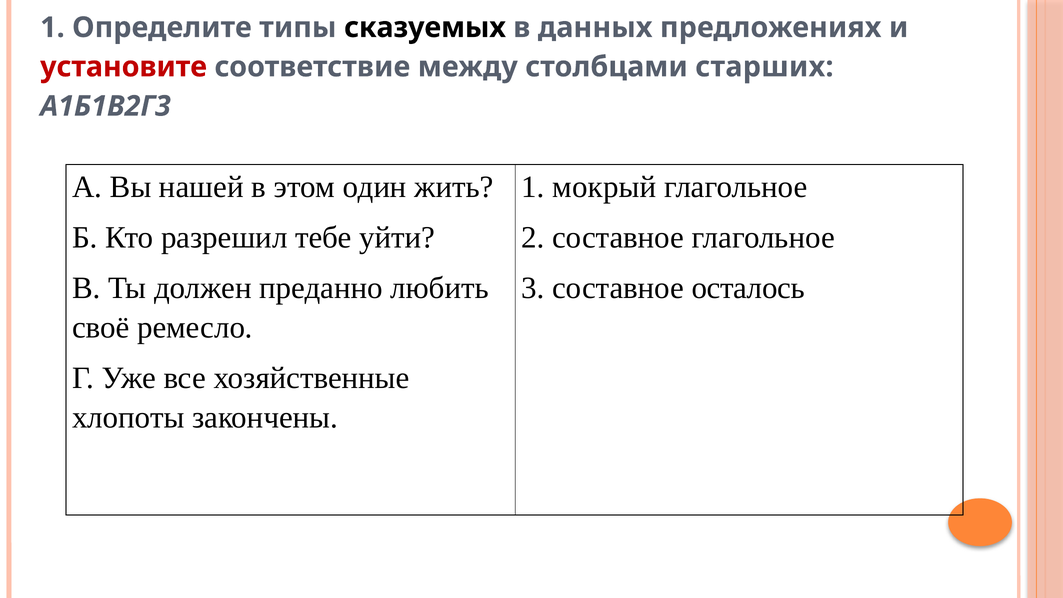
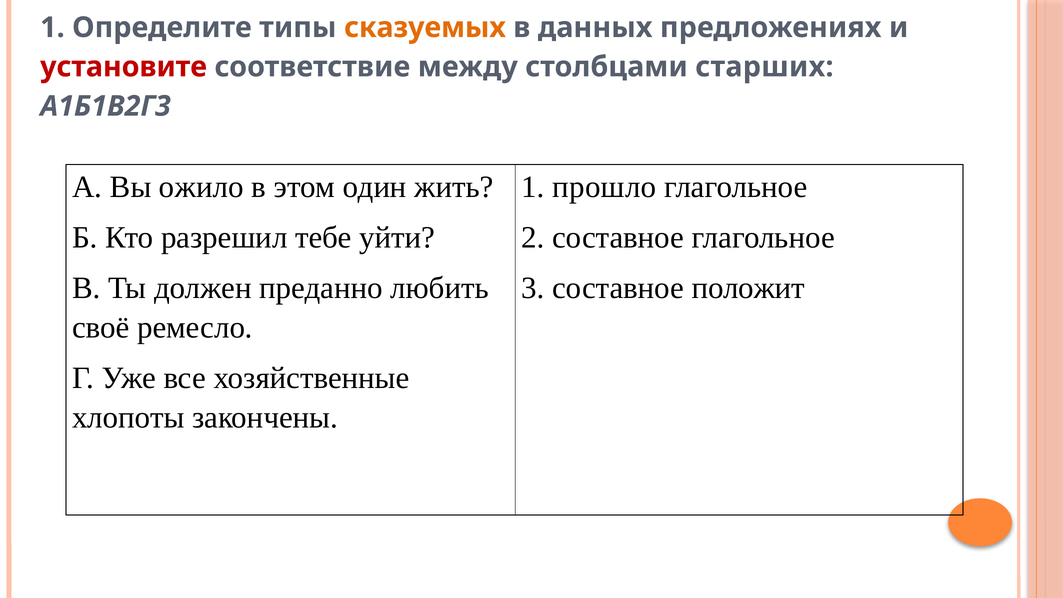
сказуемых colour: black -> orange (425, 28)
нашей: нашей -> ожило (201, 187)
мокрый: мокрый -> прошло (604, 187)
осталось: осталось -> положит (748, 288)
